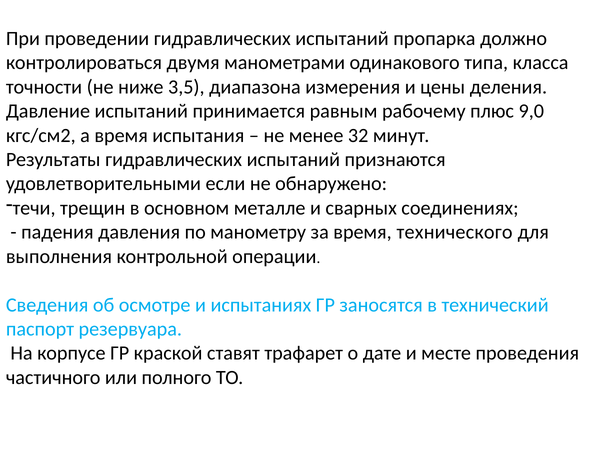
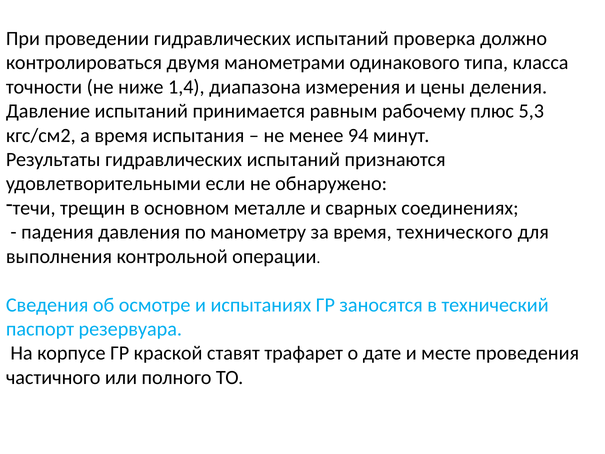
пропарка: пропарка -> проверка (434, 38)
3,5: 3,5 -> 1,4 (186, 87)
9,0: 9,0 -> 5,3 (531, 111)
32: 32 -> 94 (358, 135)
